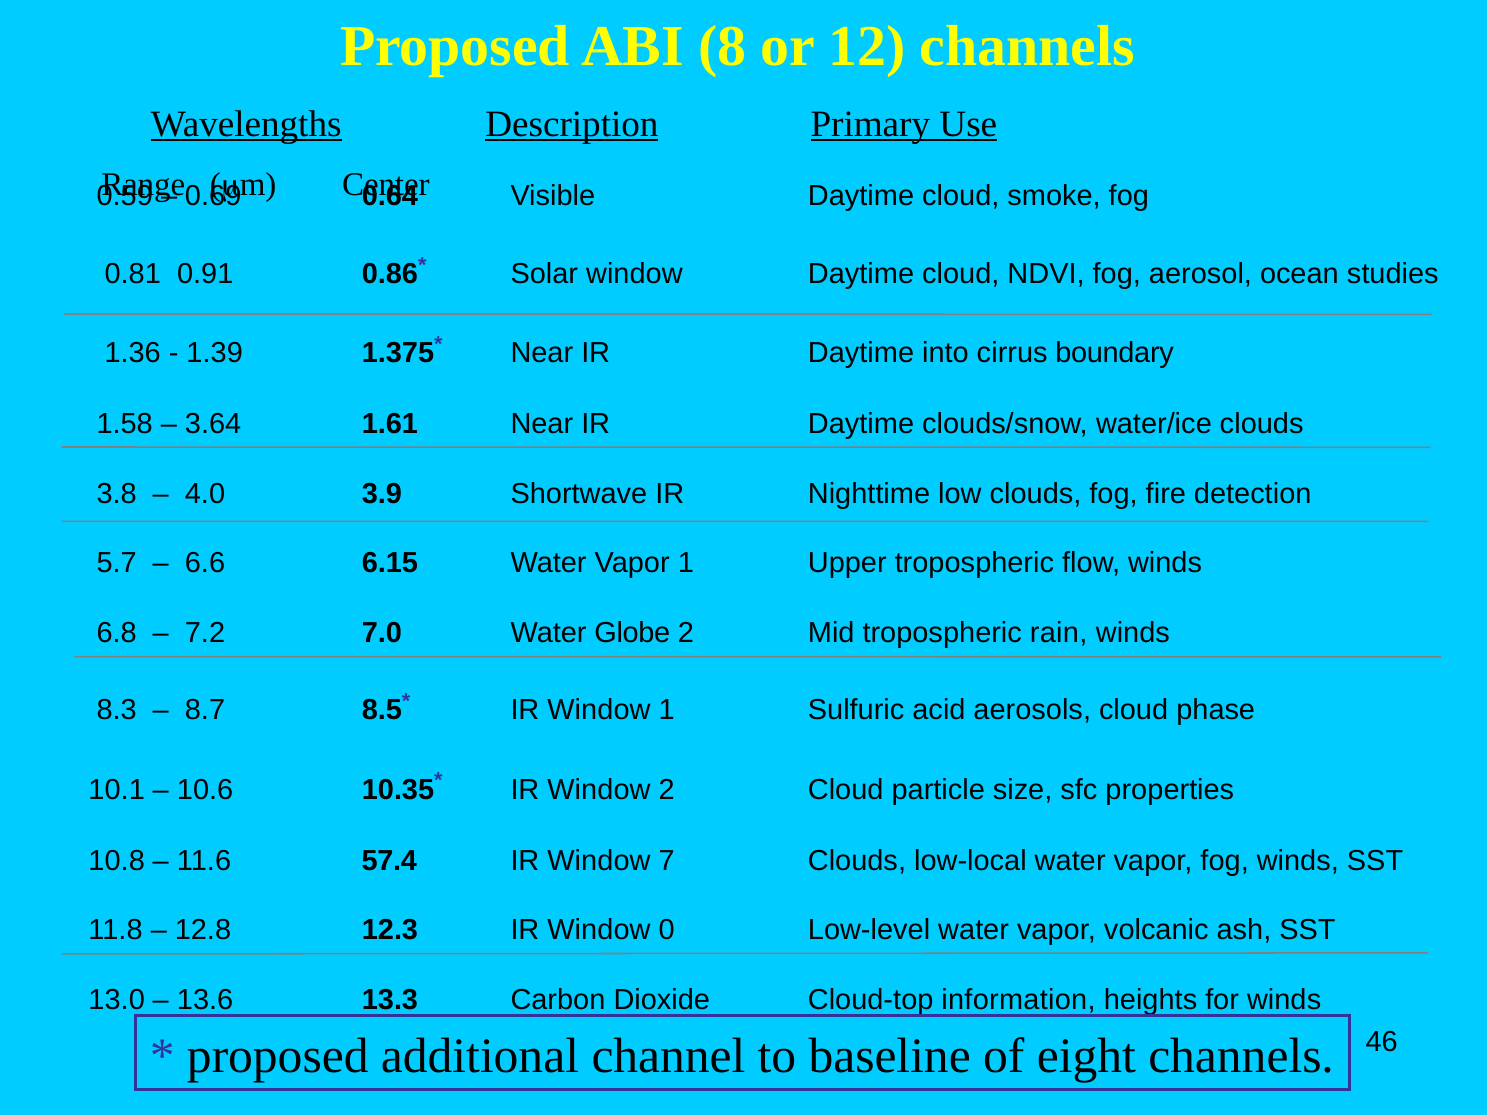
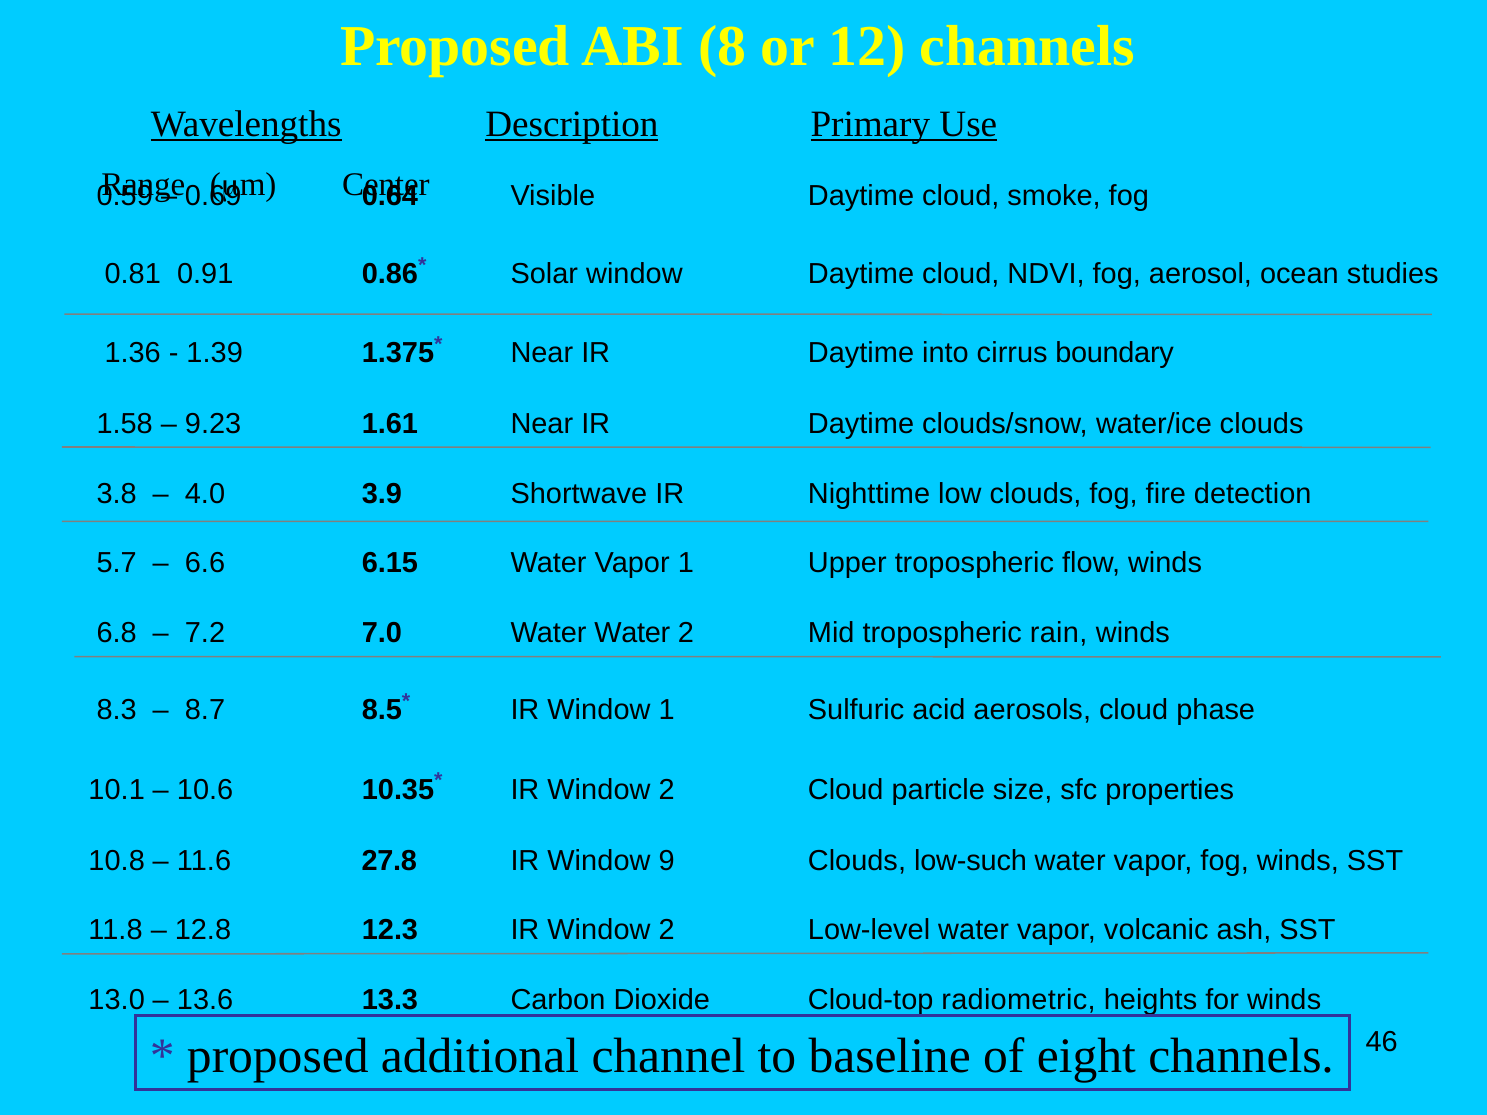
3.64: 3.64 -> 9.23 (213, 424)
Water Globe: Globe -> Water (632, 633)
57.4: 57.4 -> 27.8 (389, 861)
7: 7 -> 9 (667, 861)
low-local: low-local -> low-such (971, 861)
12.3 IR Window 0: 0 -> 2 (667, 930)
information: information -> radiometric (1018, 1000)
